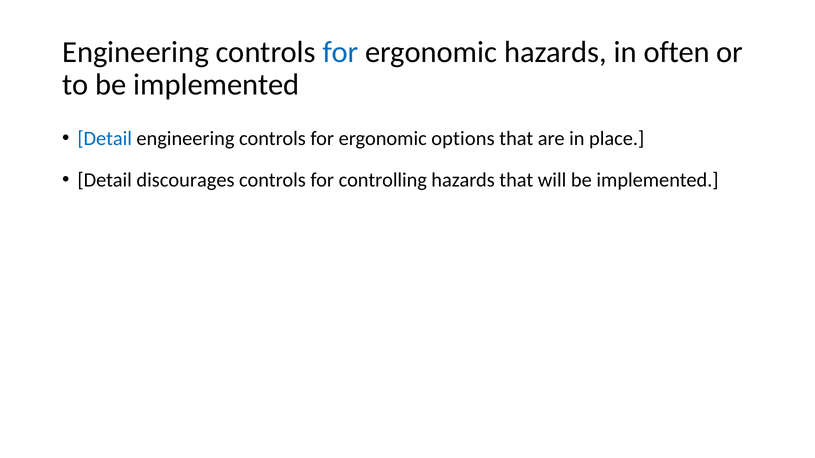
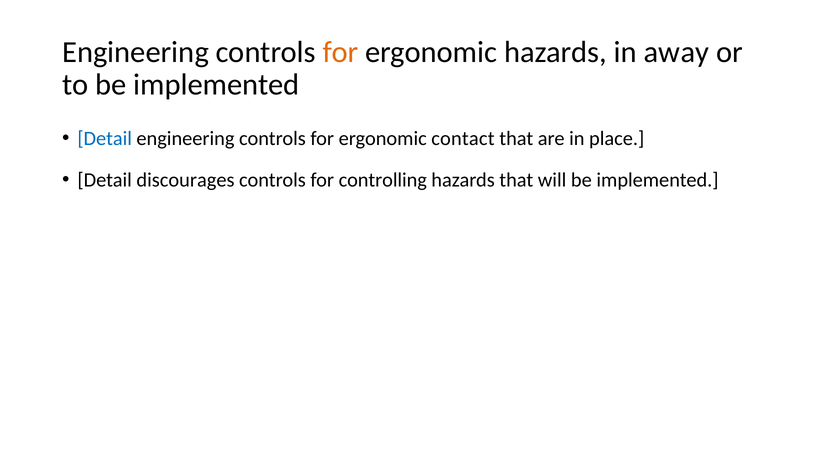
for colour: blue -> orange (341, 52)
often: often -> away (676, 52)
options: options -> contact (463, 139)
